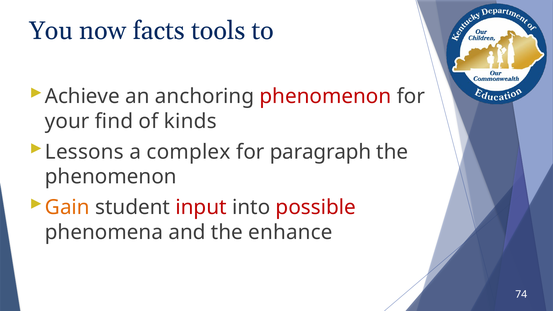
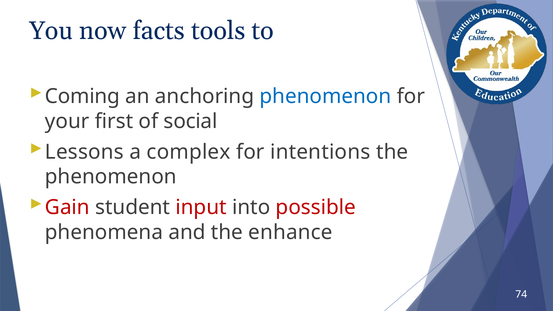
Achieve: Achieve -> Coming (82, 96)
phenomenon colour: red -> blue (325, 96)
find: find -> first (114, 121)
kinds: kinds -> social (191, 121)
paragraph: paragraph -> intentions (320, 152)
Gain colour: orange -> red (67, 207)
